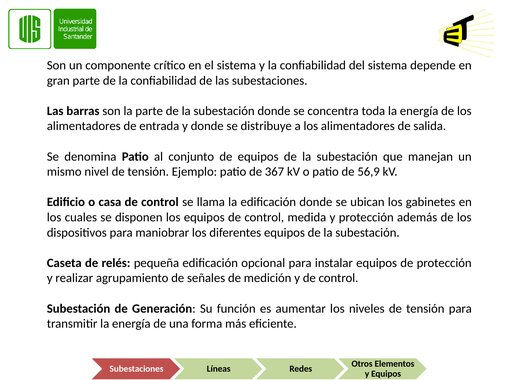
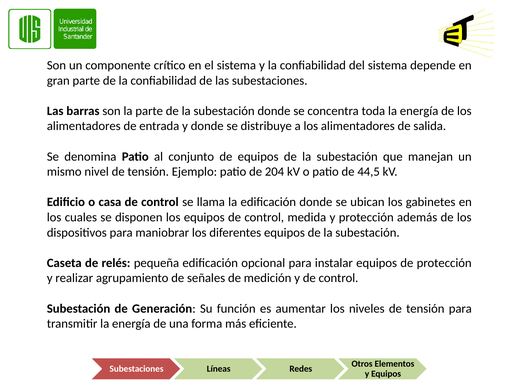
367: 367 -> 204 (275, 172)
56,9: 56,9 -> 44,5 (369, 172)
